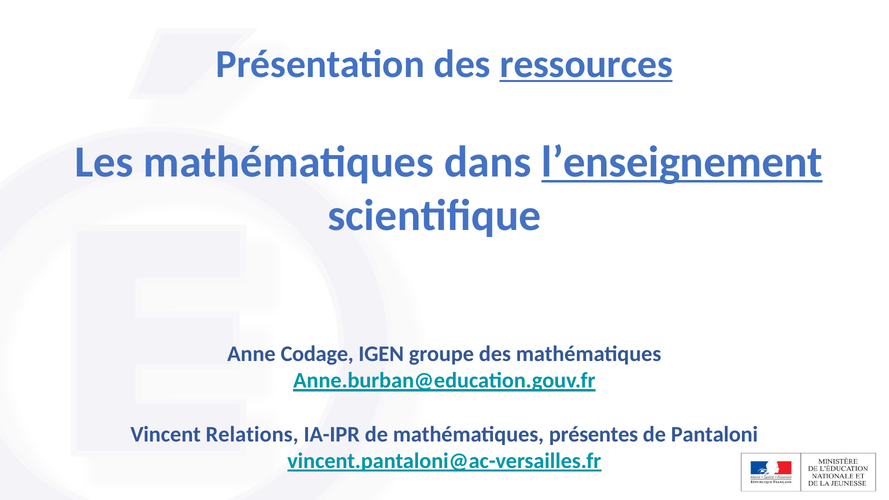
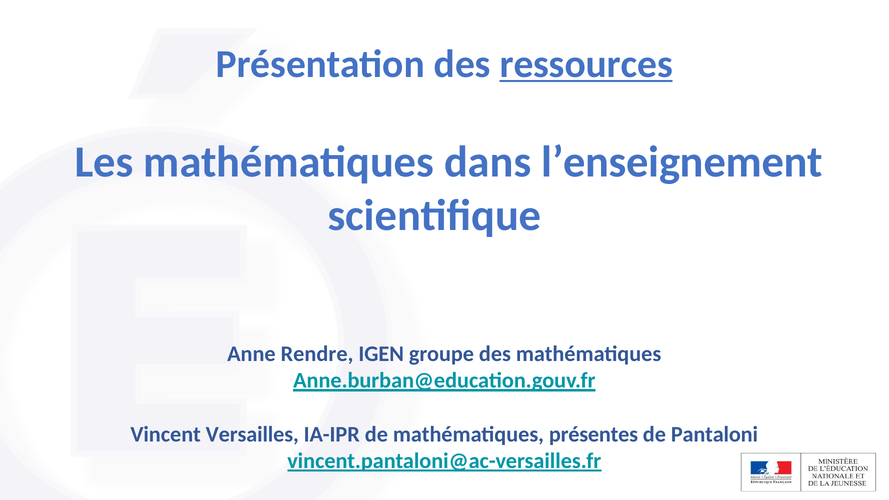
l’enseignement underline: present -> none (682, 162)
Codage: Codage -> Rendre (317, 354)
Relations: Relations -> Versailles (252, 434)
